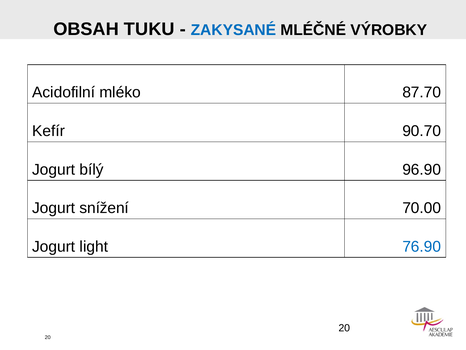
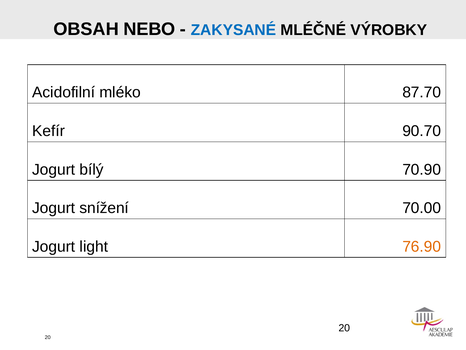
TUKU: TUKU -> NEBO (150, 29)
96.90: 96.90 -> 70.90 (422, 169)
76.90 colour: blue -> orange (422, 246)
